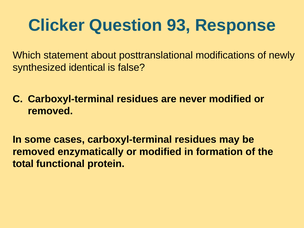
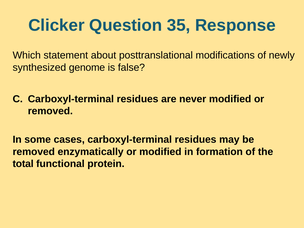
93: 93 -> 35 (179, 25)
identical: identical -> genome (87, 67)
